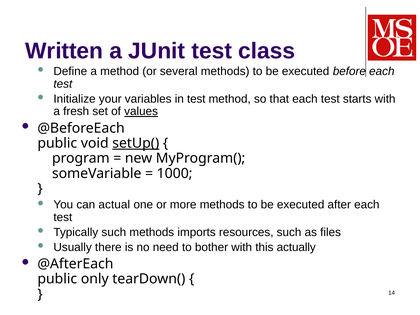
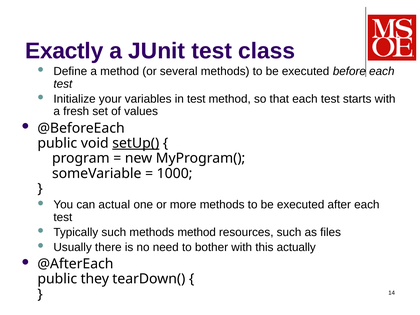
Written: Written -> Exactly (64, 51)
values underline: present -> none (141, 111)
methods imports: imports -> method (197, 232)
only: only -> they (95, 279)
